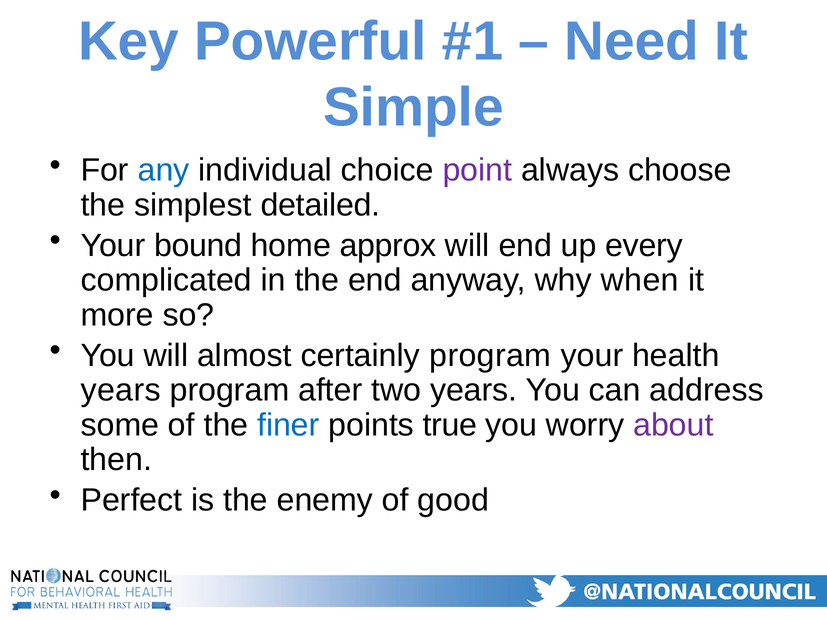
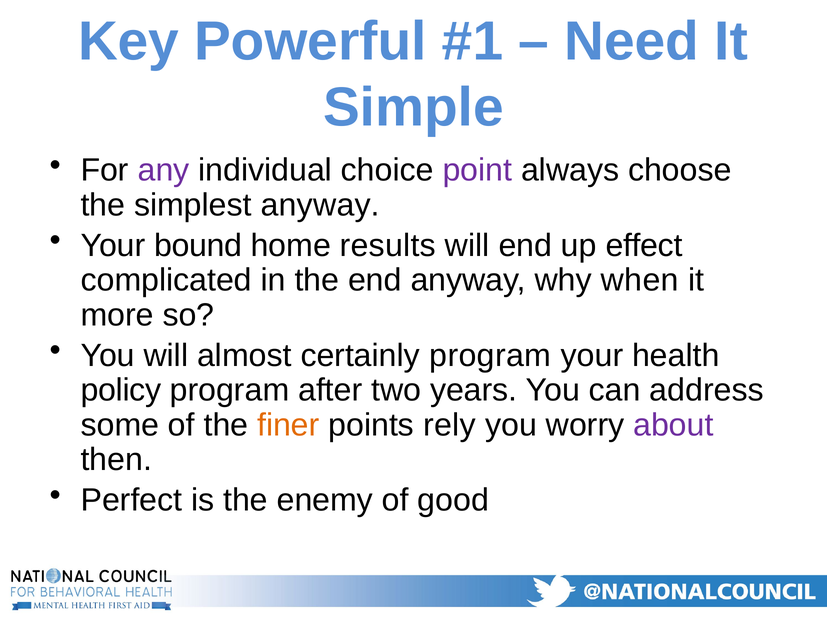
any colour: blue -> purple (164, 170)
simplest detailed: detailed -> anyway (320, 205)
approx: approx -> results (388, 246)
every: every -> effect (644, 246)
years: years -> policy (121, 390)
finer colour: blue -> orange (288, 425)
true: true -> rely (449, 425)
